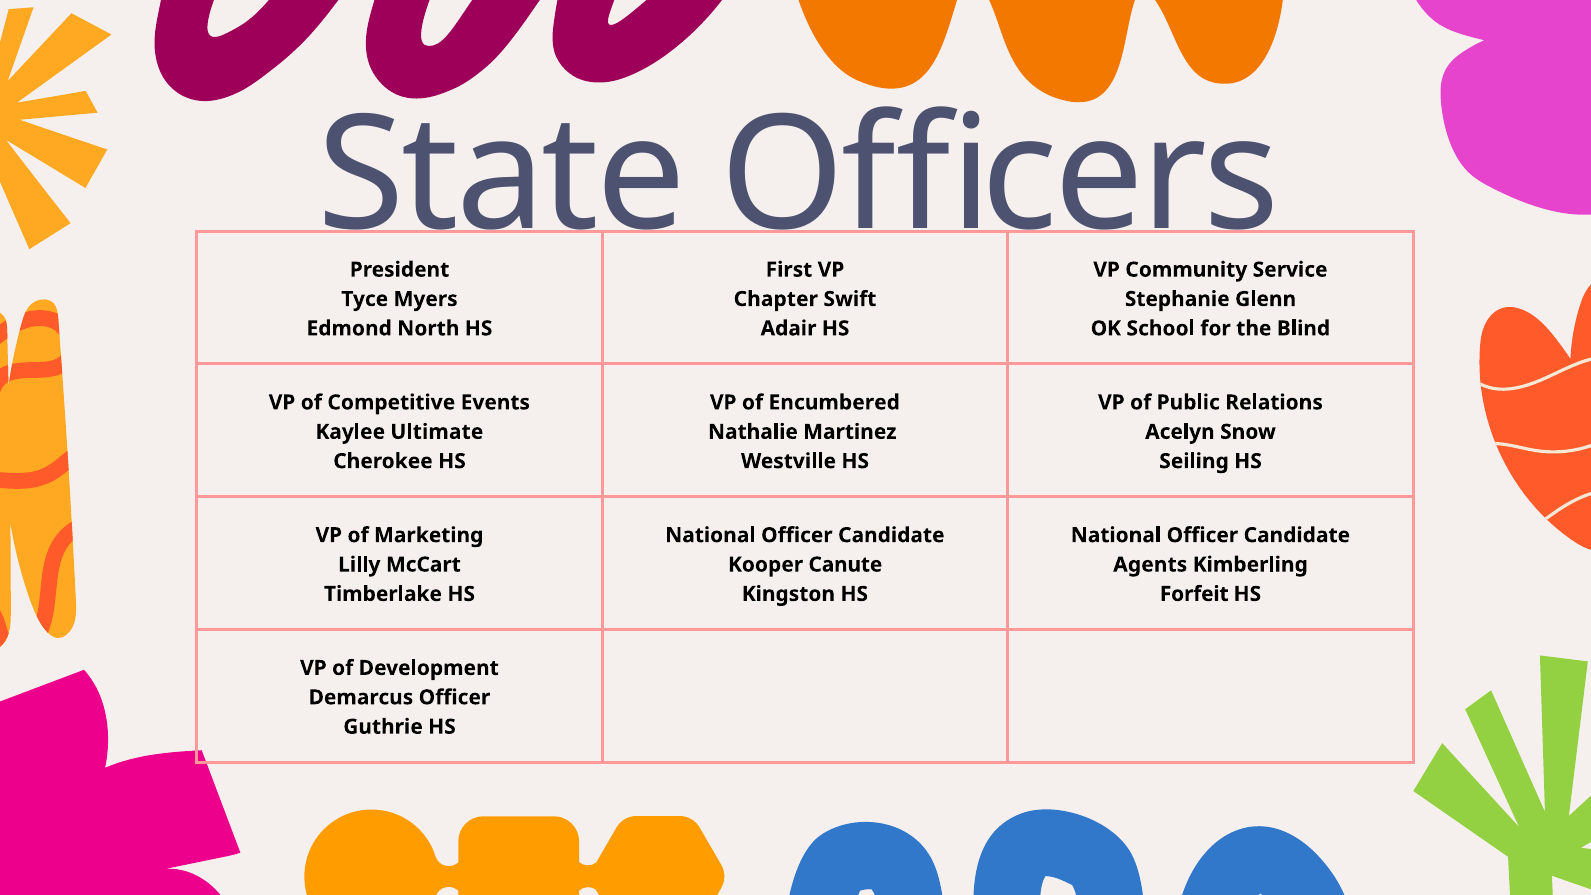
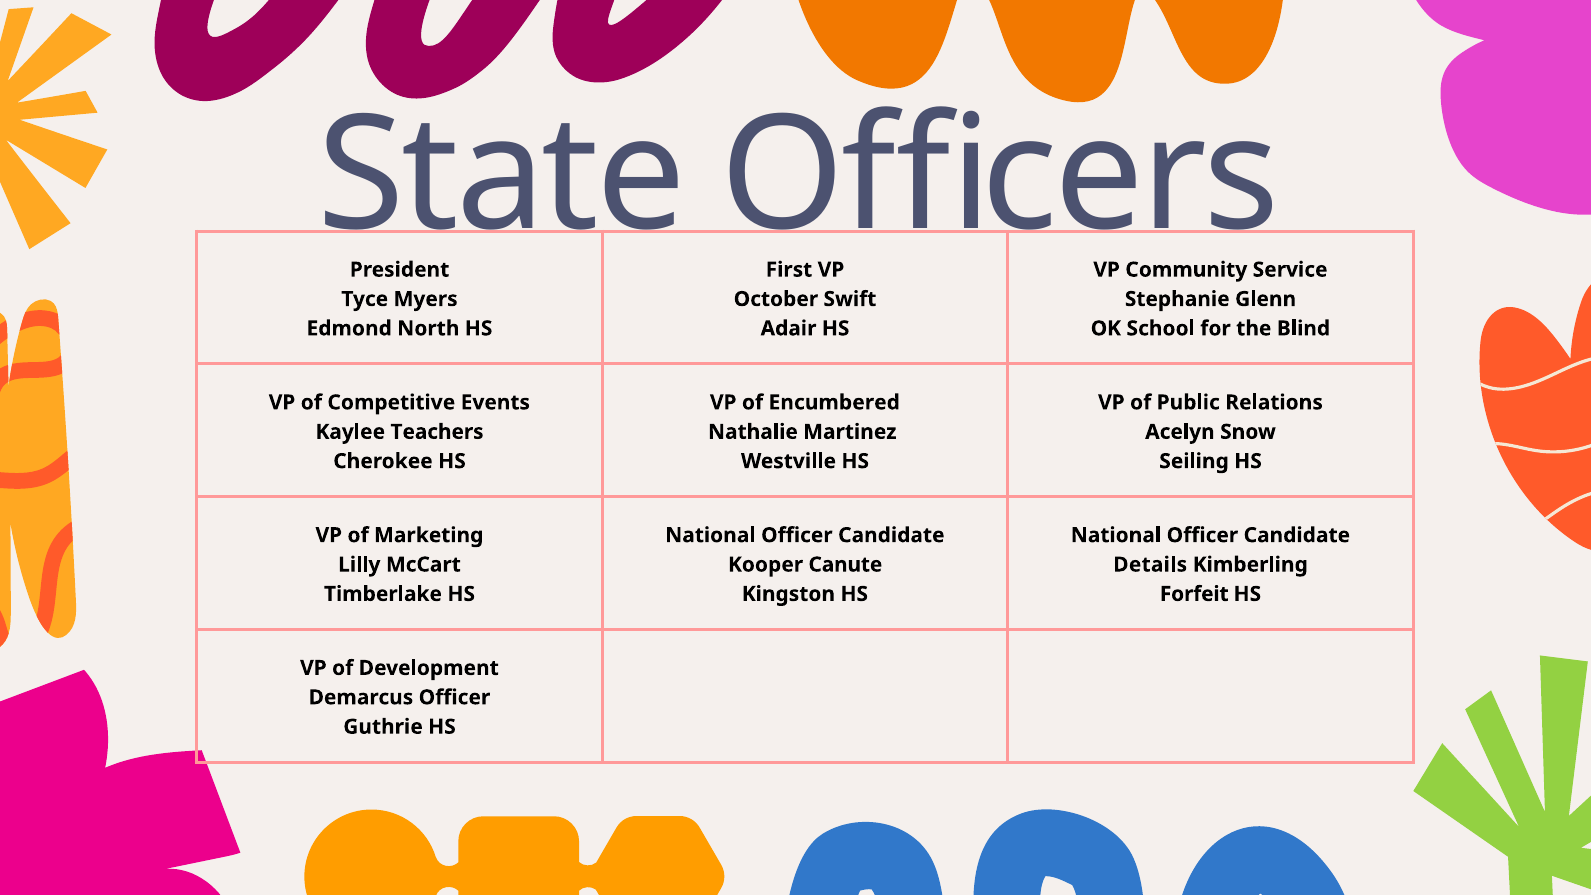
Chapter: Chapter -> October (776, 299)
Ultimate: Ultimate -> Teachers (437, 432)
Agents: Agents -> Details (1150, 565)
